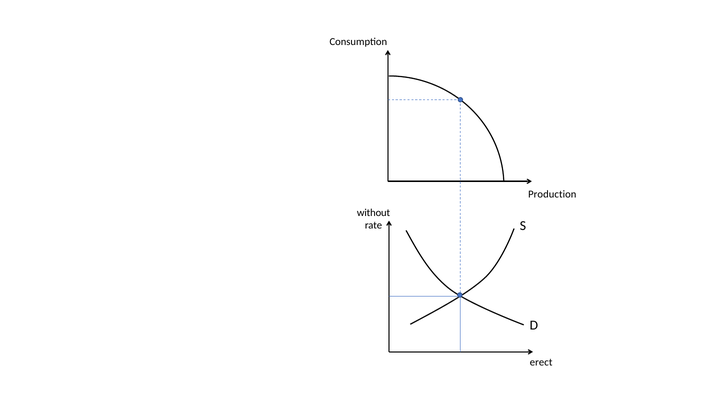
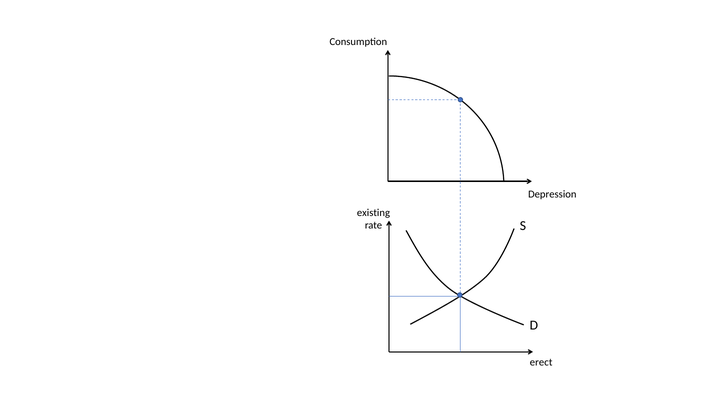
Production: Production -> Depression (552, 195)
without: without -> existing (373, 213)
